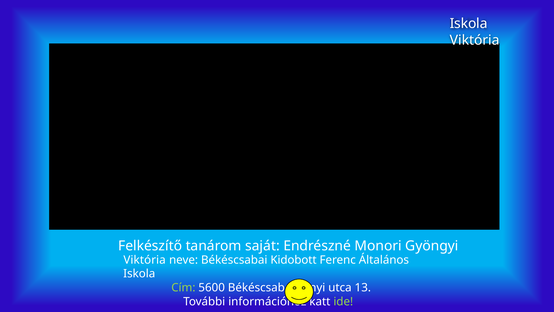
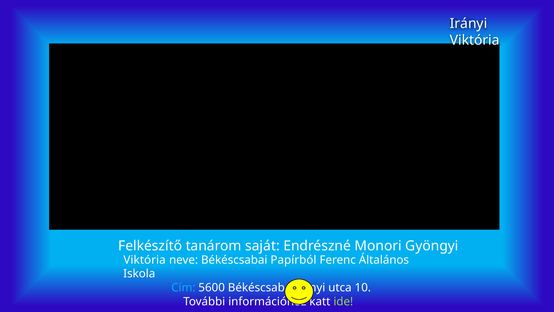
Iskola: Iskola -> Irányi (469, 24)
Kidobott: Kidobott -> Papírból (293, 260)
Cím colour: light green -> light blue (183, 287)
13: 13 -> 10 (363, 287)
